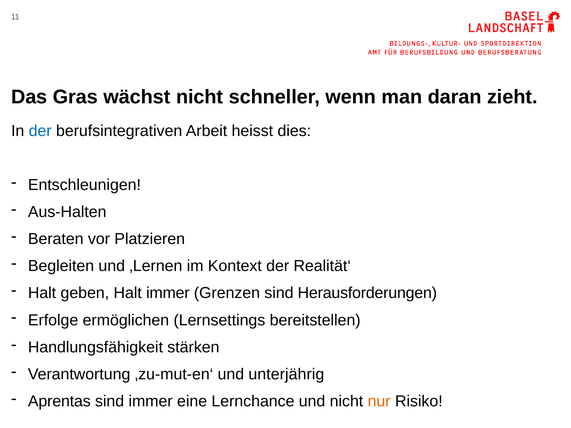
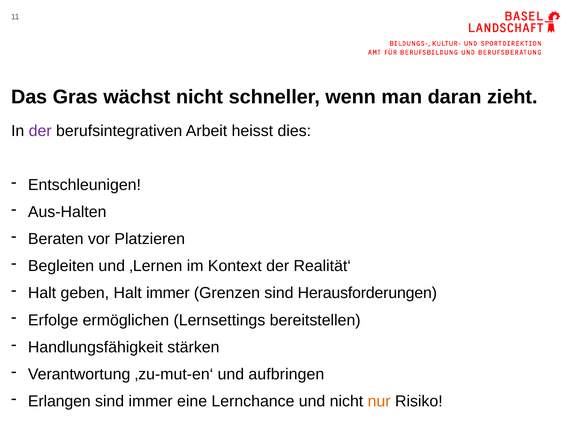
der colour: blue -> purple (40, 131)
unterjährig: unterjährig -> aufbringen (286, 374)
Aprentas: Aprentas -> Erlangen (59, 401)
